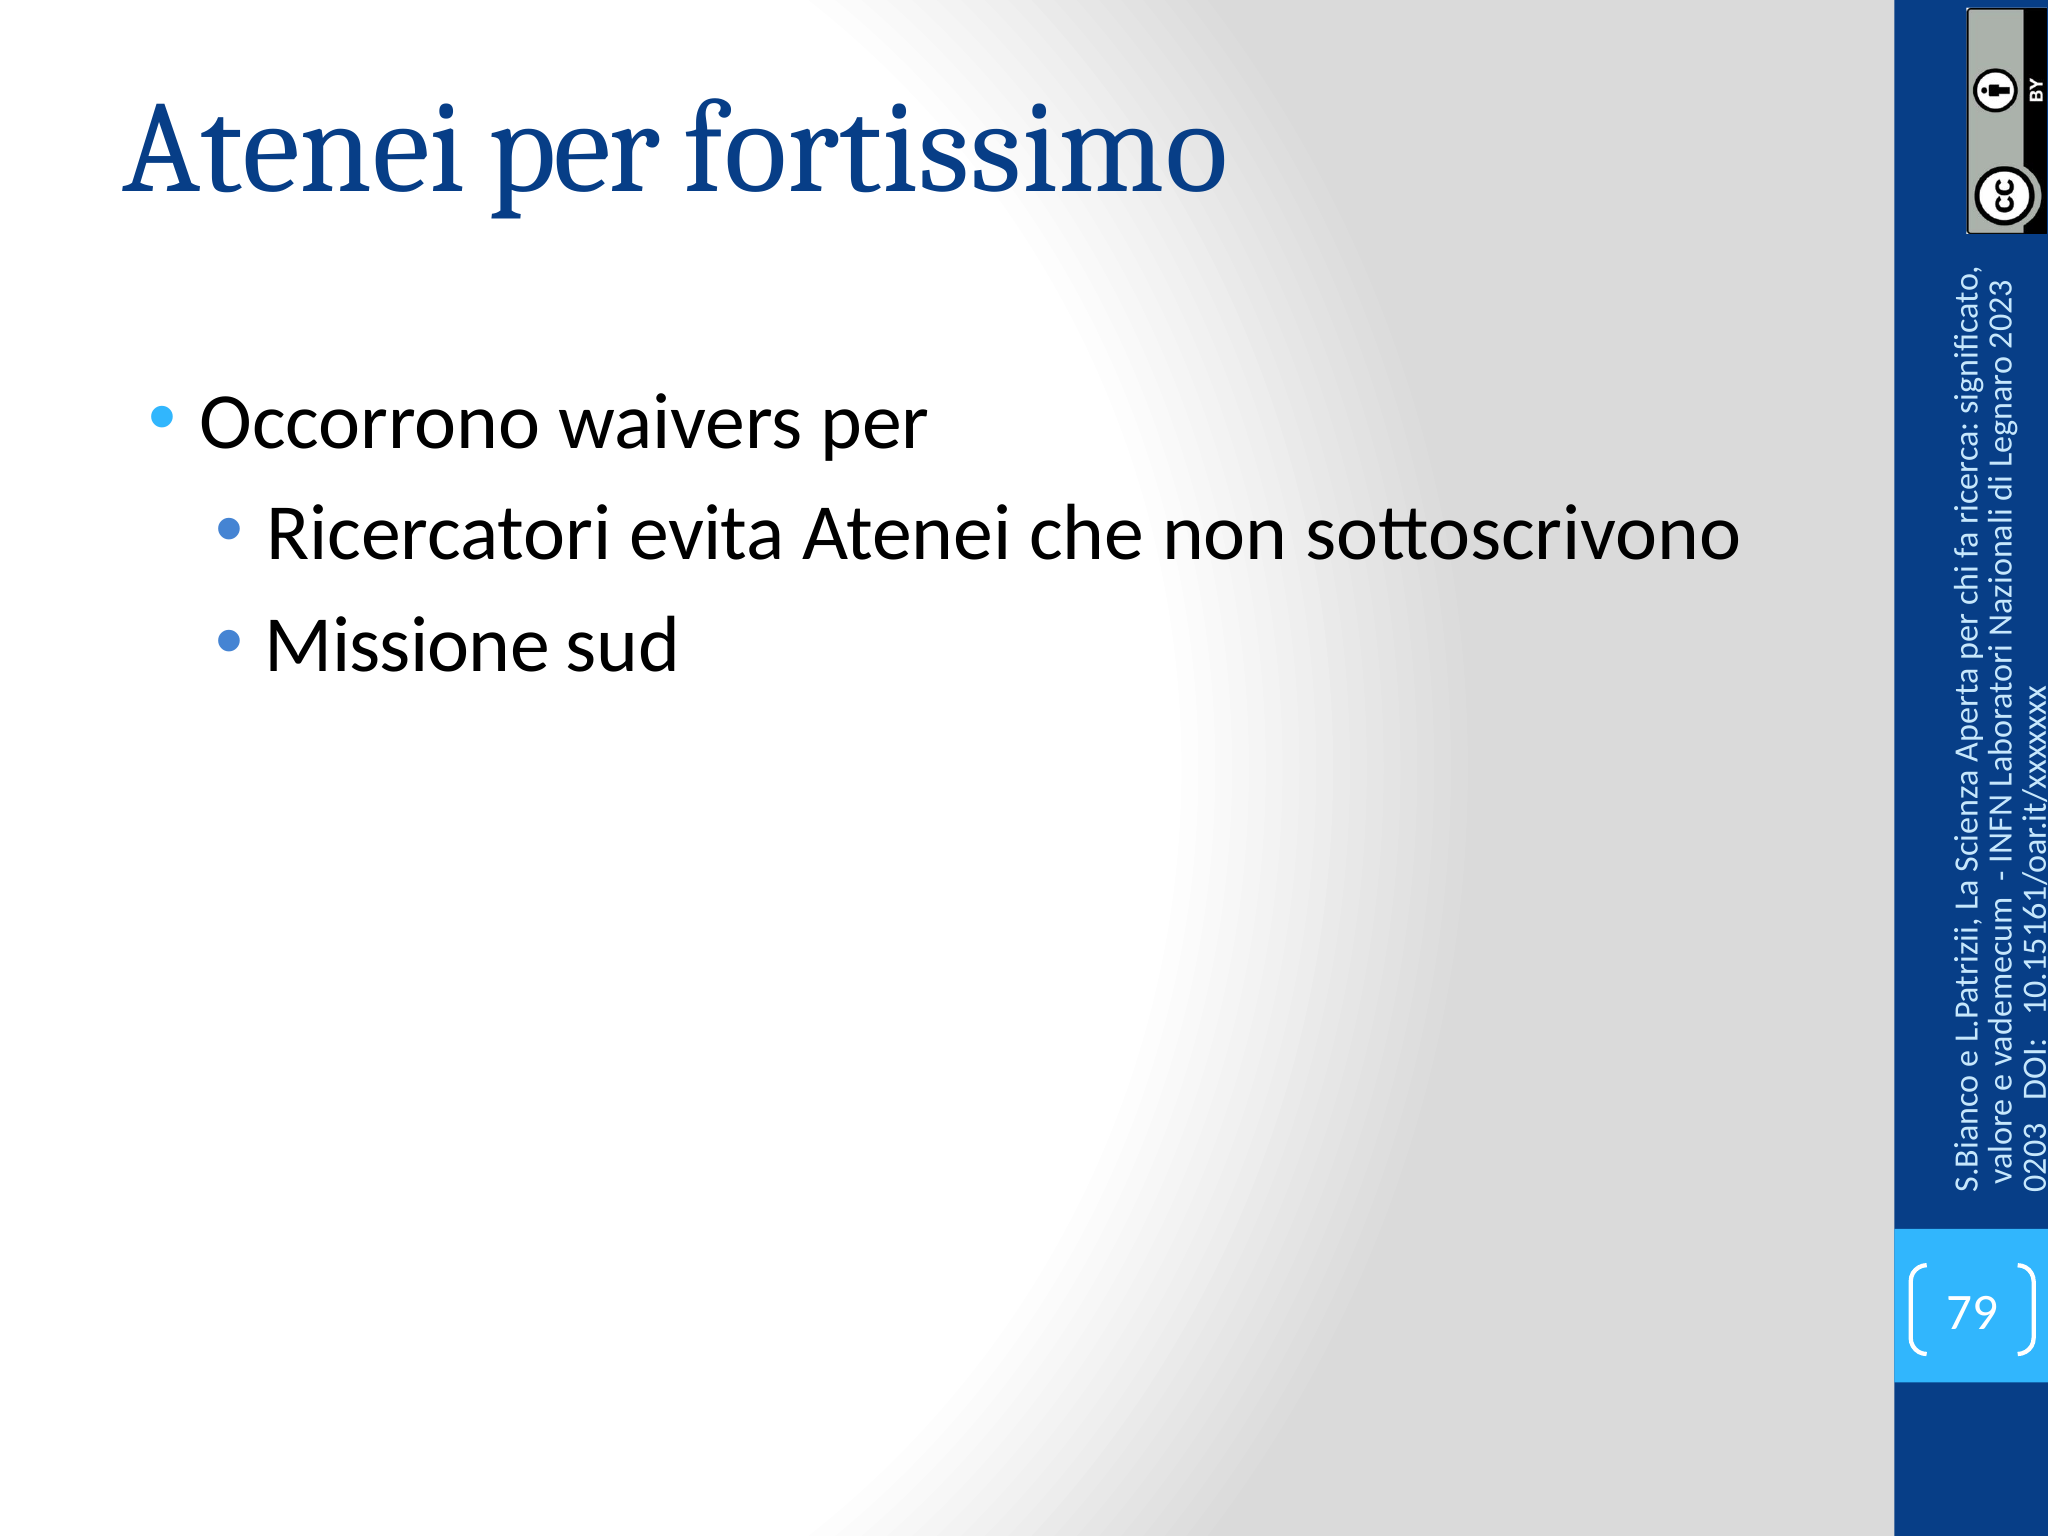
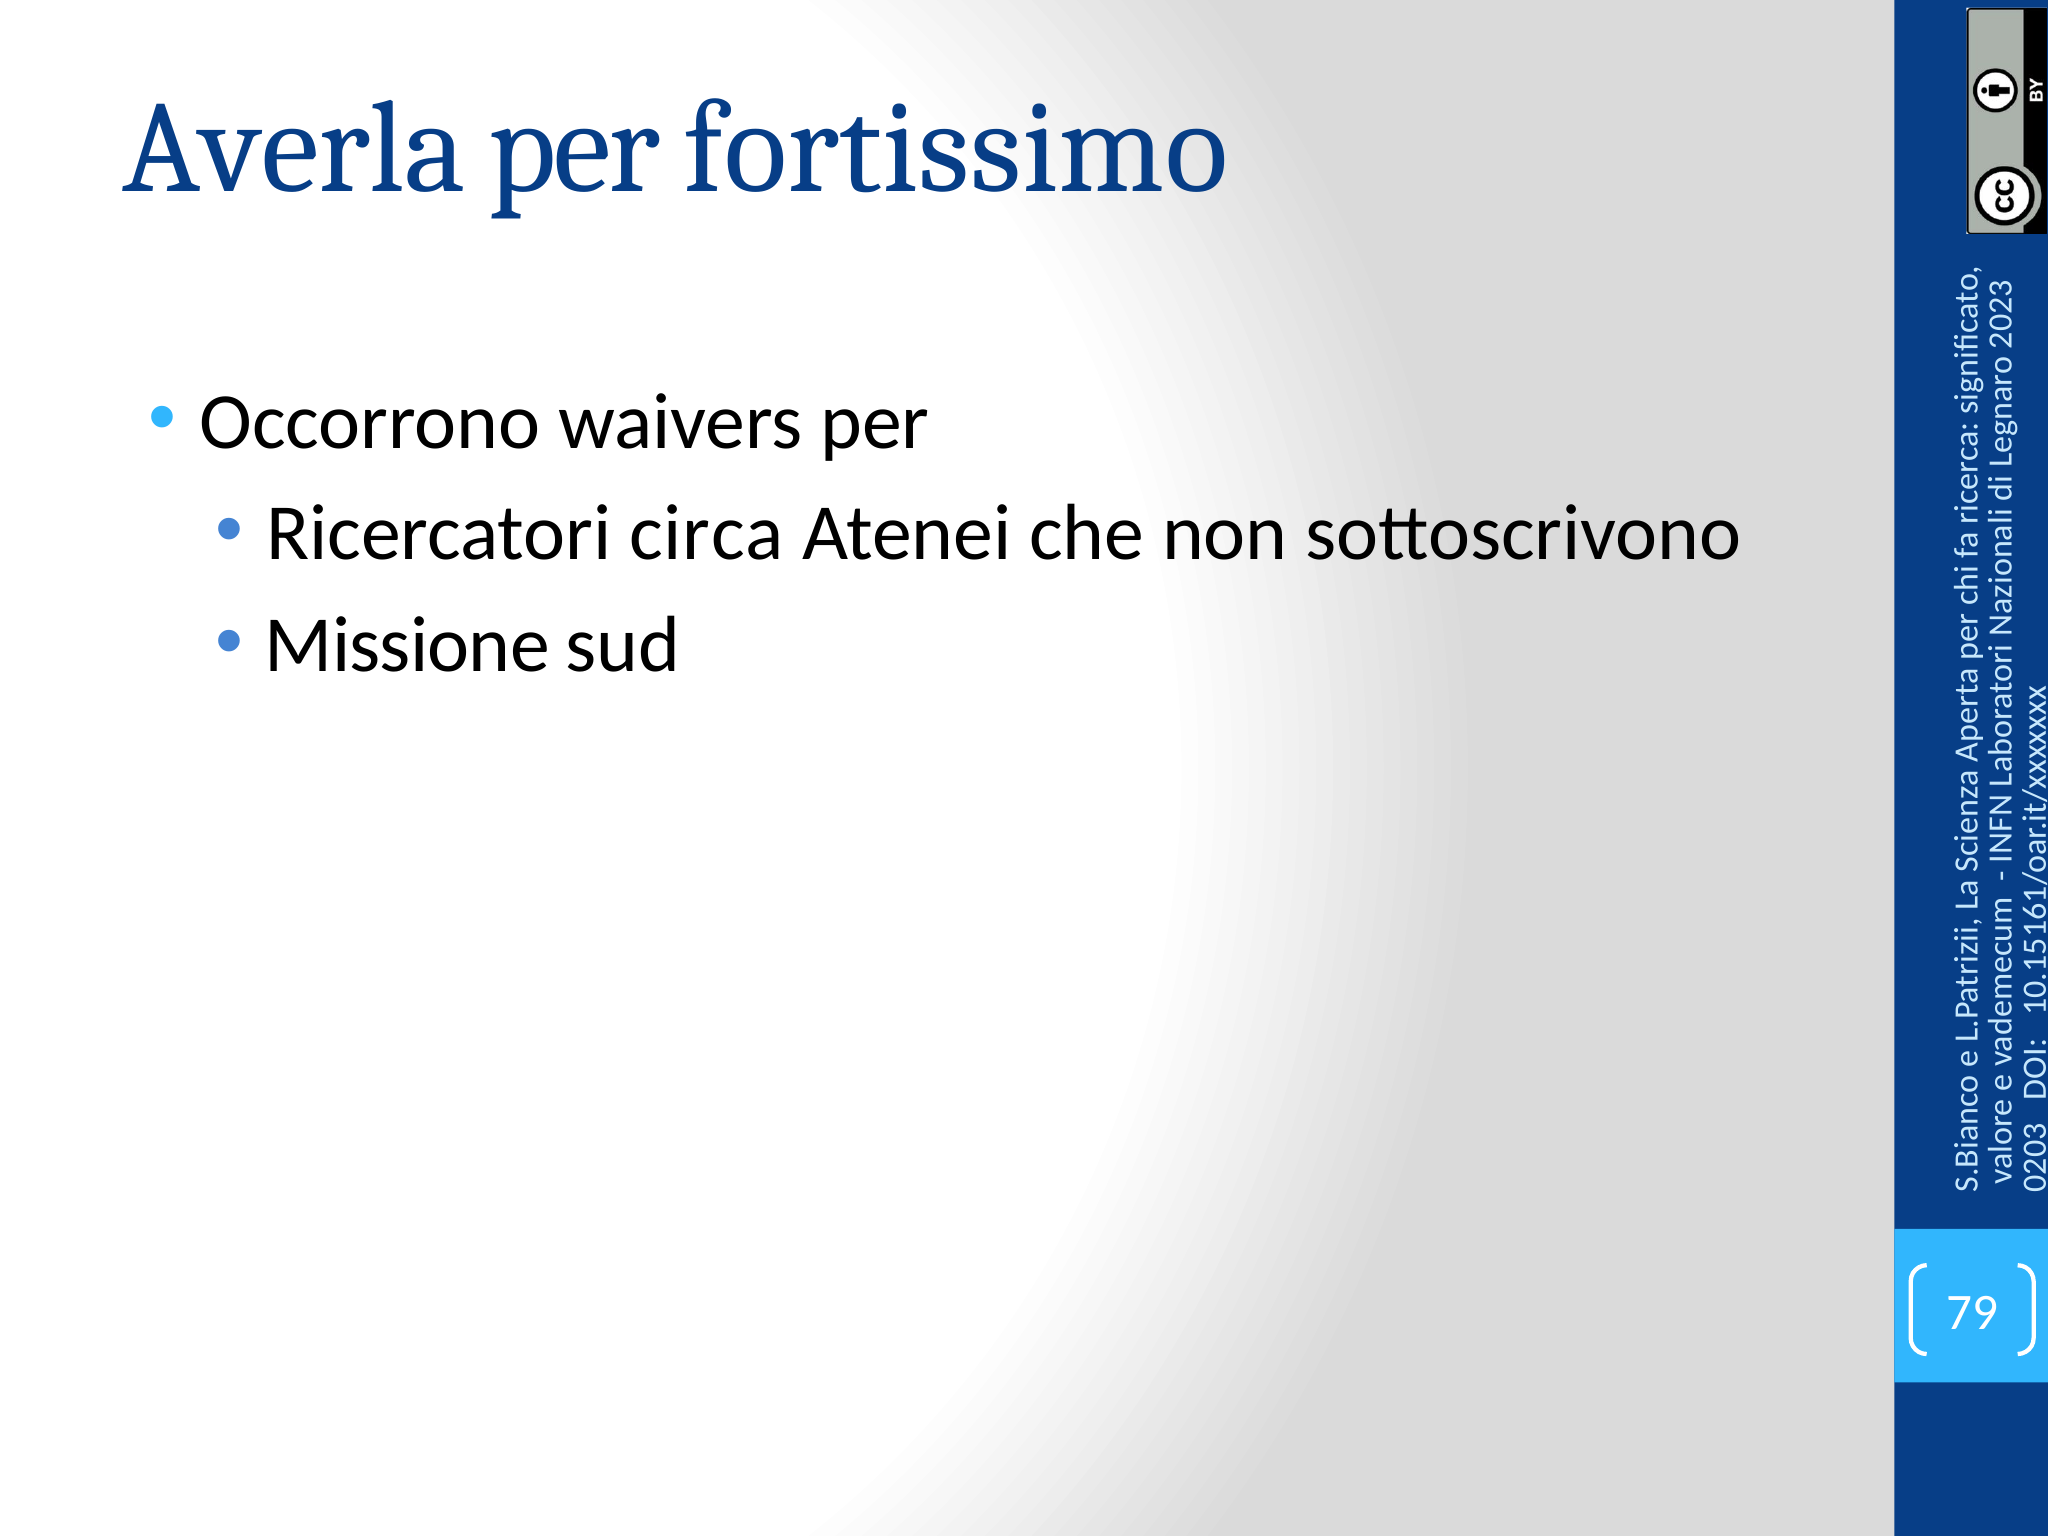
Atenei: Atenei -> Averla (294, 148)
evita: evita -> circa (706, 534)
